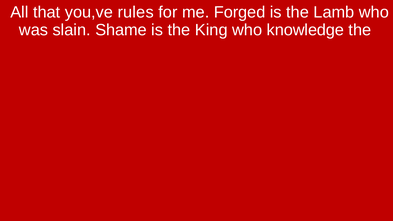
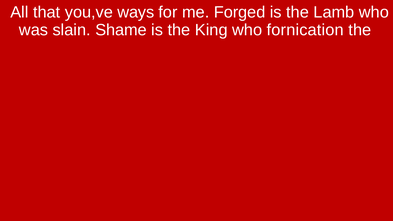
rules: rules -> ways (136, 12)
knowledge: knowledge -> fornication (305, 30)
